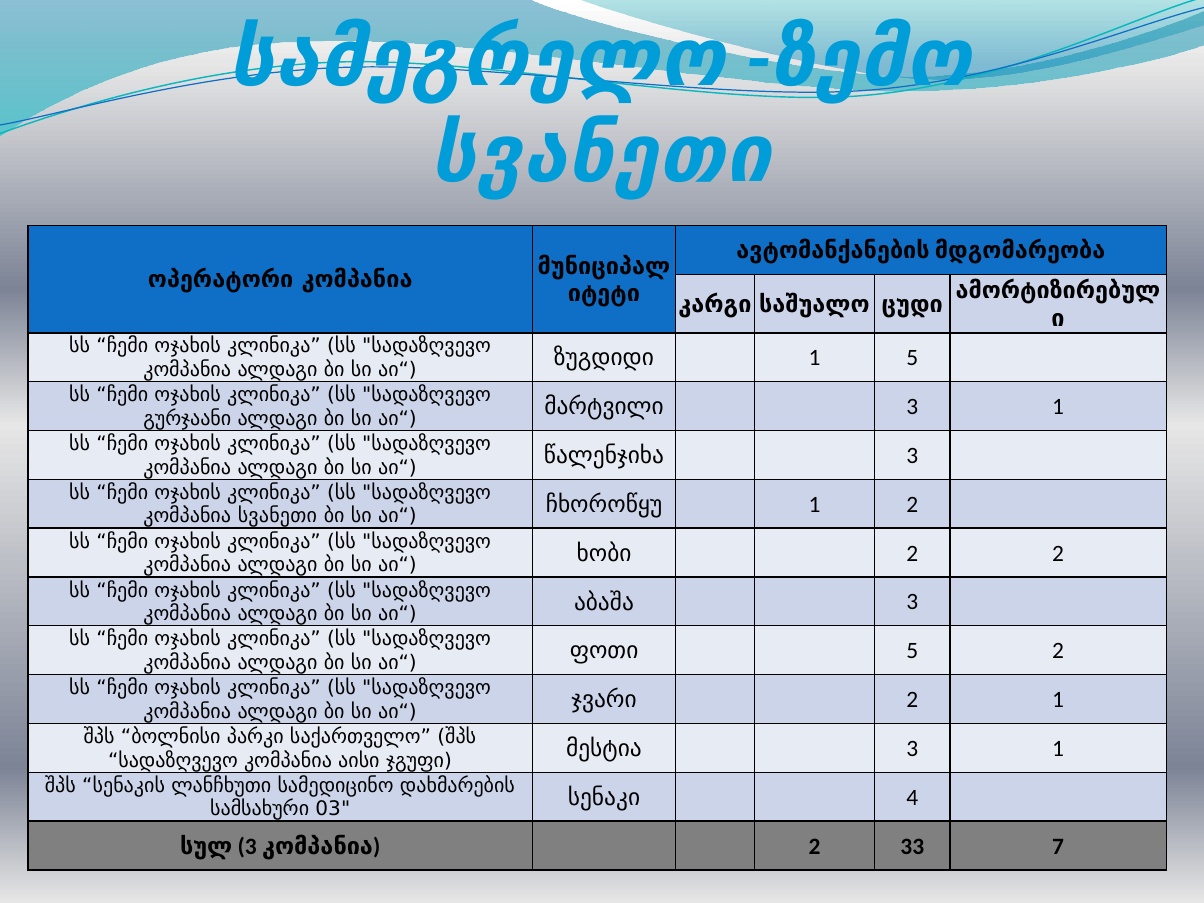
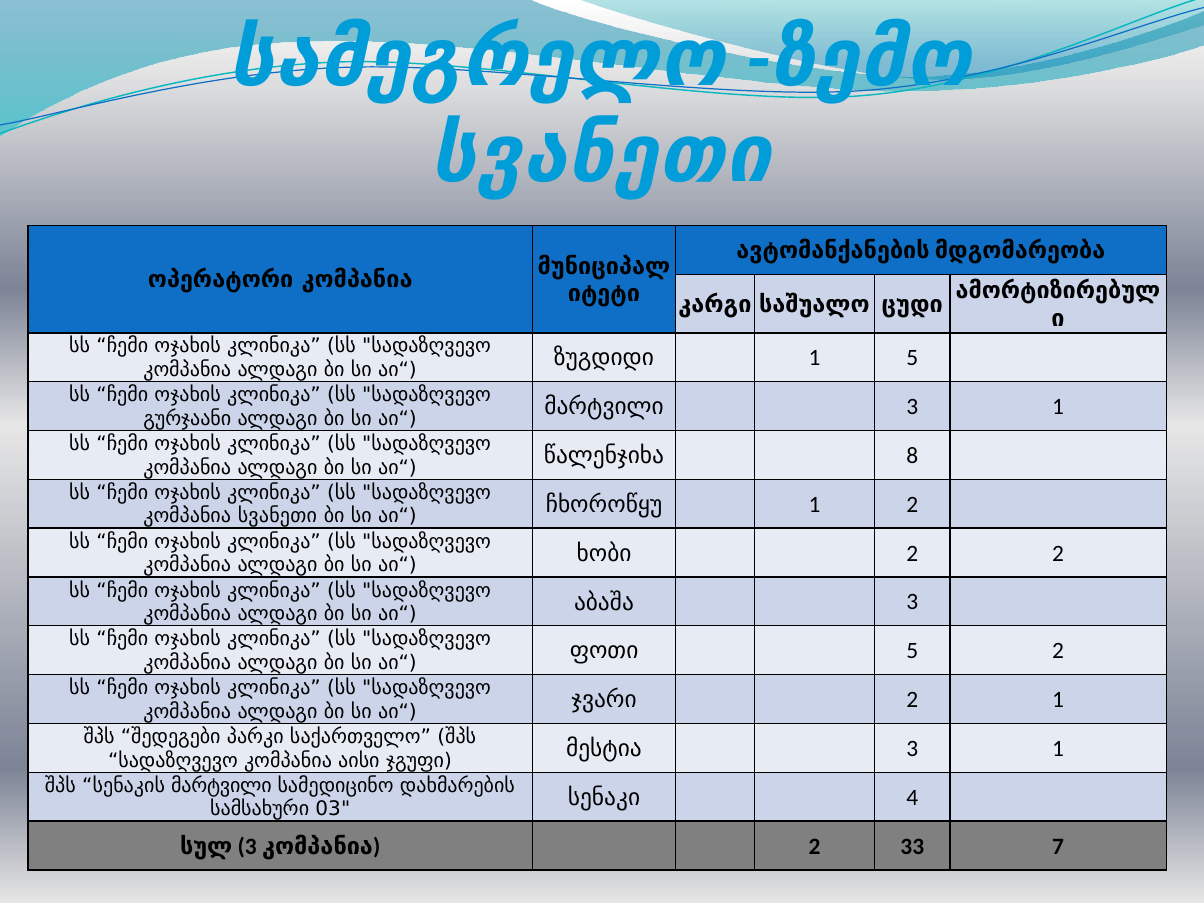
წალენჯიხა 3: 3 -> 8 (912, 456)
ბოლნისი: ბოლნისი -> შედეგები (171, 737)
სენაკის ლანჩხუთი: ლანჩხუთი -> მარტვილი (221, 786)
